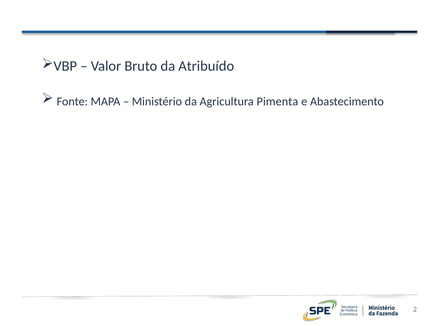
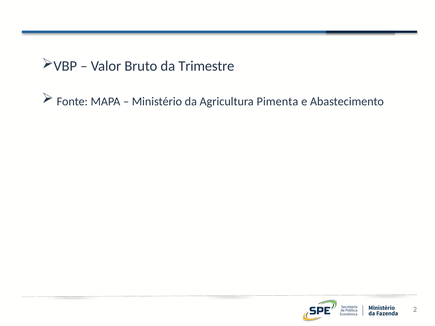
Atribuído: Atribuído -> Trimestre (206, 66)
